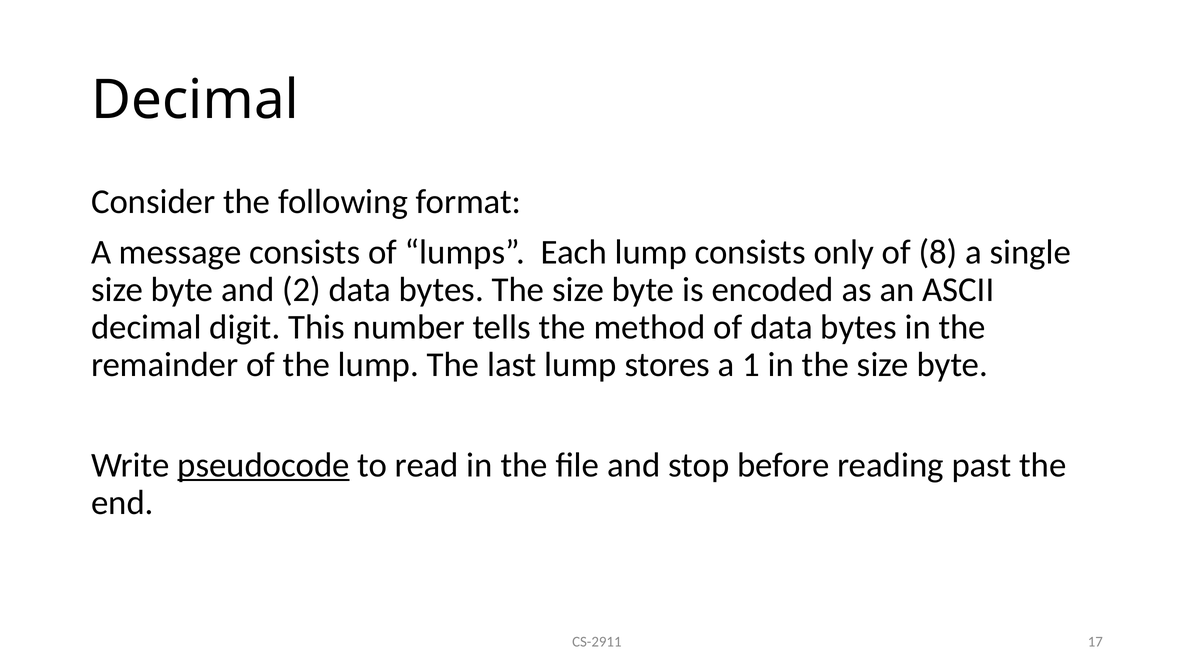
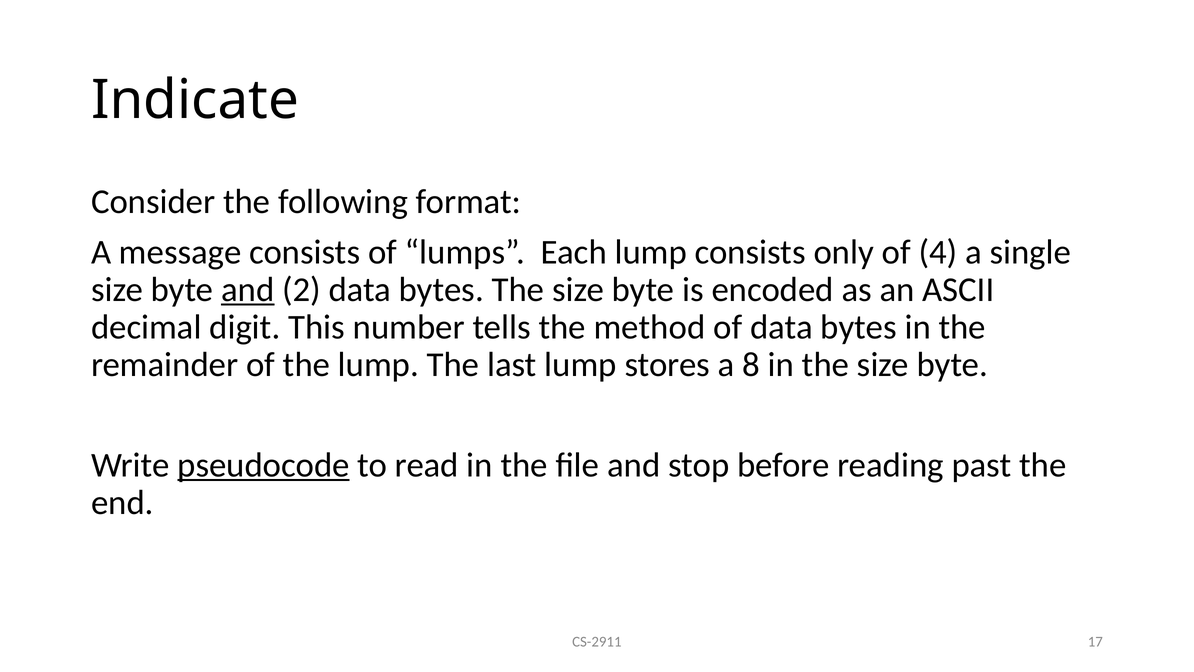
Decimal: Decimal -> Indicate (195, 100)
8: 8 -> 4 (938, 252)
and underline: none -> present (248, 290)
1: 1 -> 8 (751, 365)
